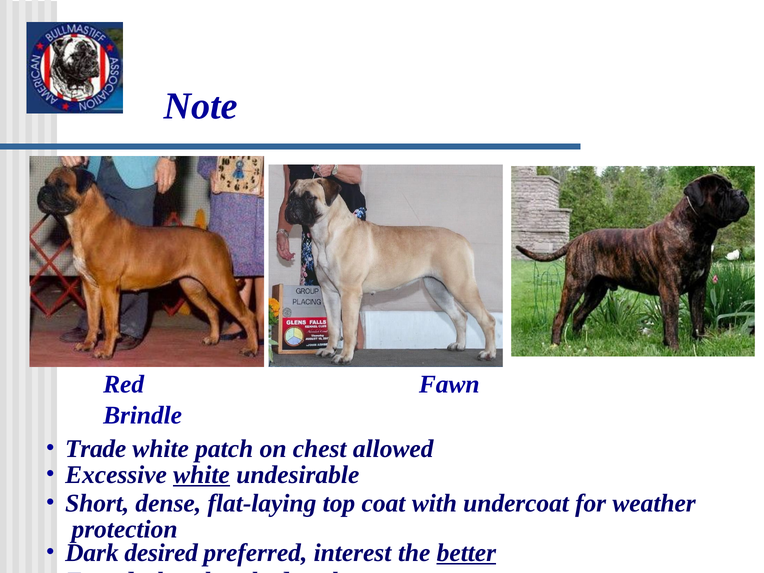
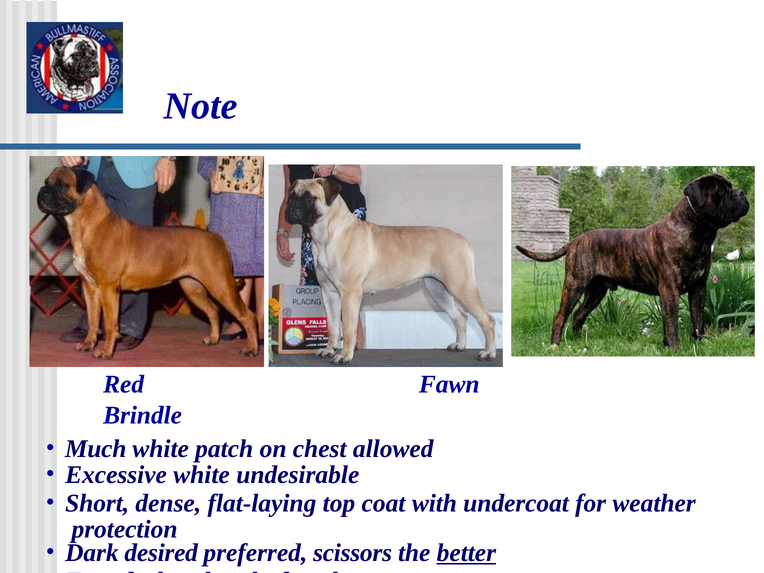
Trade: Trade -> Much (96, 449)
white underline: present -> none (201, 475)
interest: interest -> scissors (353, 553)
